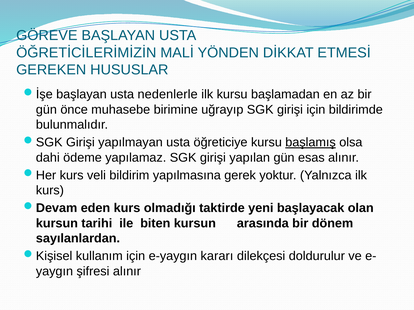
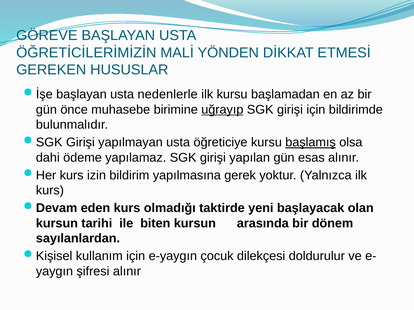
uğrayıp underline: none -> present (222, 110)
veli: veli -> izin (96, 176)
kararı: kararı -> çocuk (217, 256)
